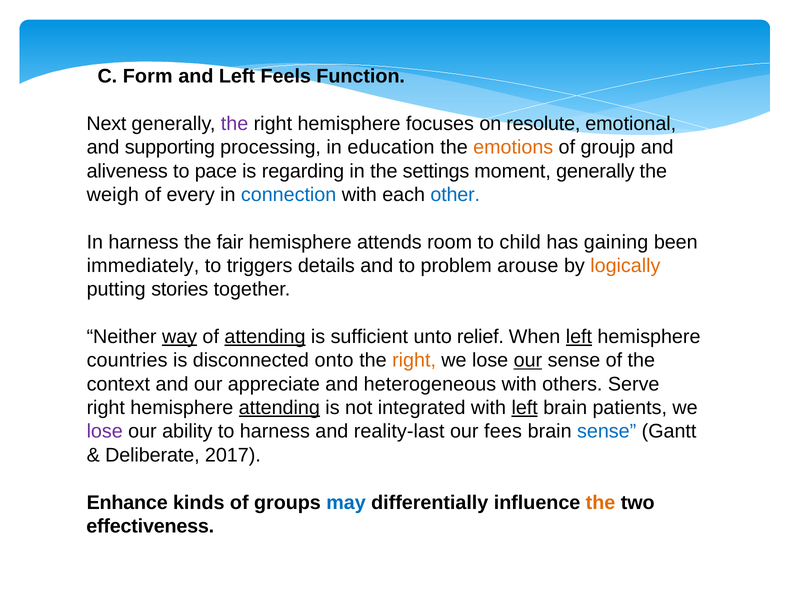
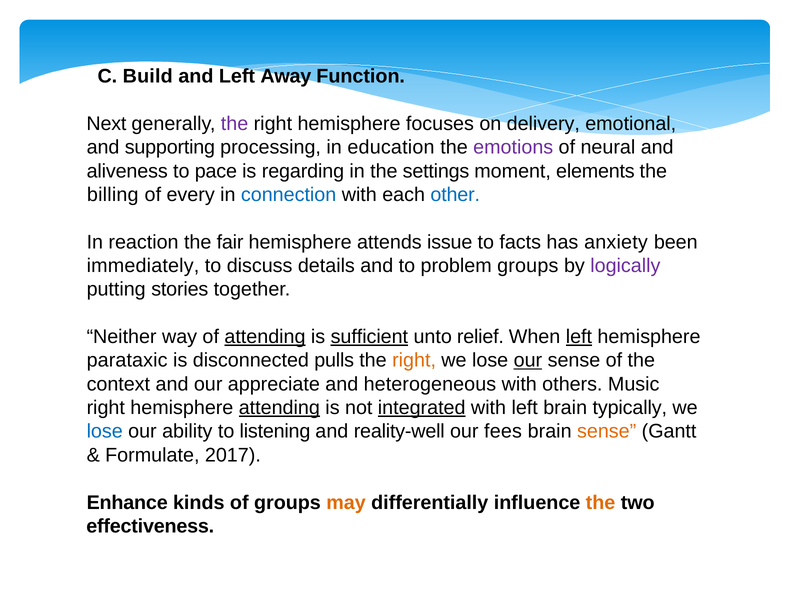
Form: Form -> Build (148, 76)
Feels: Feels -> Away (286, 76)
resolute: resolute -> delivery (543, 124)
emotions colour: orange -> purple (513, 147)
groujp: groujp -> neural (608, 147)
moment generally: generally -> elements (595, 171)
weigh: weigh -> billing (113, 195)
In harness: harness -> reaction (144, 242)
room: room -> issue (450, 242)
child: child -> facts (520, 242)
gaining: gaining -> anxiety (616, 242)
triggers: triggers -> discuss (260, 266)
problem arouse: arouse -> groups (528, 266)
logically colour: orange -> purple (625, 266)
way underline: present -> none (180, 337)
sufficient underline: none -> present (369, 337)
countries: countries -> parataxic (127, 360)
onto: onto -> pulls (334, 360)
Serve: Serve -> Music (634, 384)
integrated underline: none -> present (422, 408)
left underline: present -> none (525, 408)
patients: patients -> typically (630, 408)
lose colour: purple -> blue (105, 431)
to harness: harness -> listening (275, 431)
reality-last: reality-last -> reality-well (399, 431)
sense colour: blue -> orange (607, 431)
Deliberate: Deliberate -> Formulate (152, 455)
may colour: blue -> orange (346, 502)
